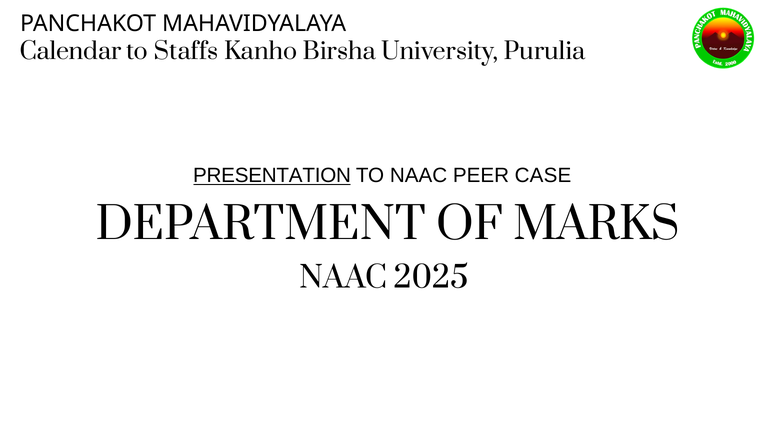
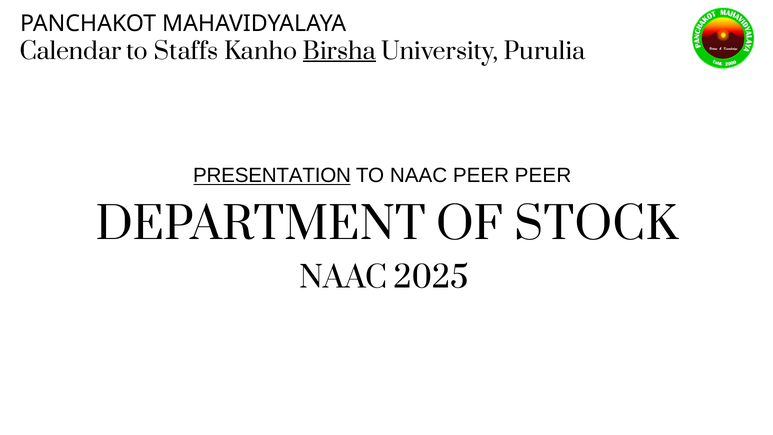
Birsha underline: none -> present (339, 51)
PEER CASE: CASE -> PEER (543, 176)
MARKS: MARKS -> STOCK (596, 225)
